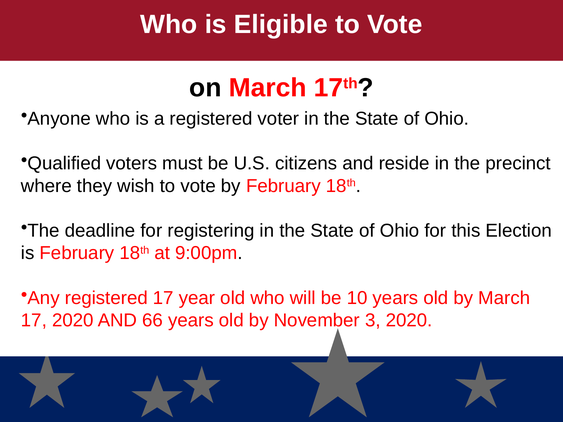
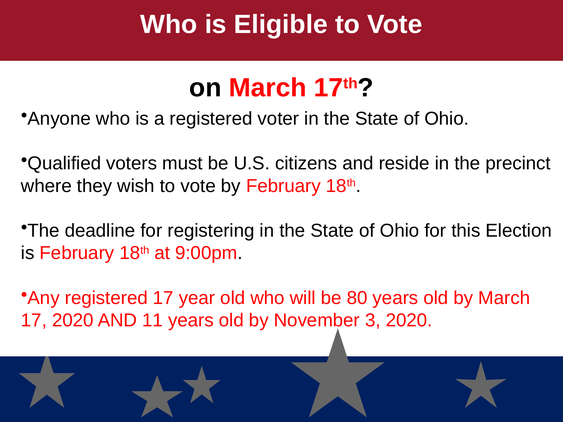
10: 10 -> 80 (357, 298)
66: 66 -> 11 (153, 321)
